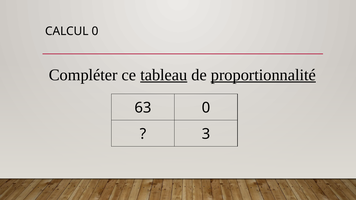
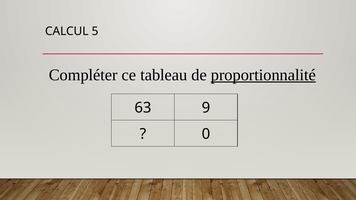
CALCUL 0: 0 -> 5 (95, 31)
tableau underline: present -> none (164, 75)
63 0: 0 -> 9 (206, 108)
3: 3 -> 0 (206, 134)
